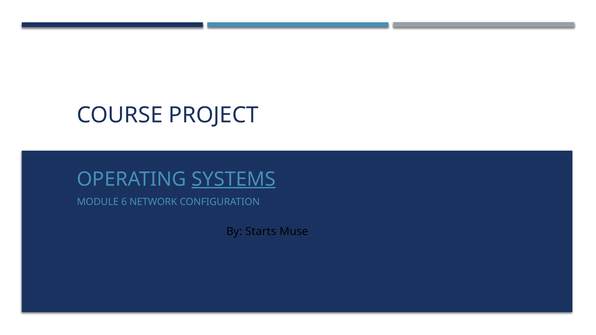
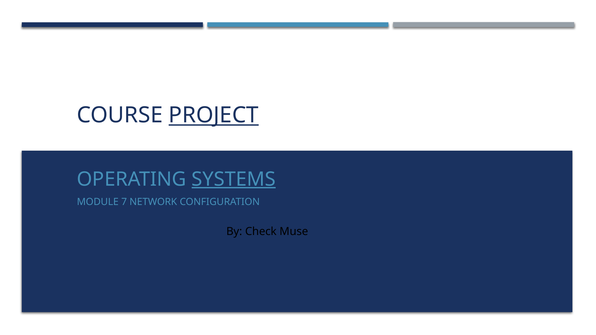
PROJECT underline: none -> present (214, 115)
6: 6 -> 7 (124, 202)
Starts: Starts -> Check (261, 232)
